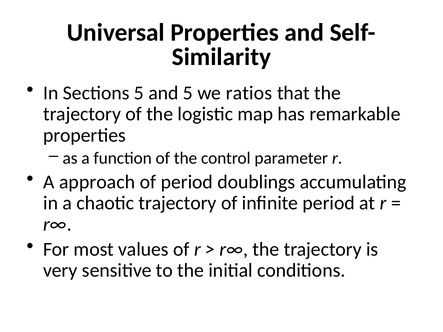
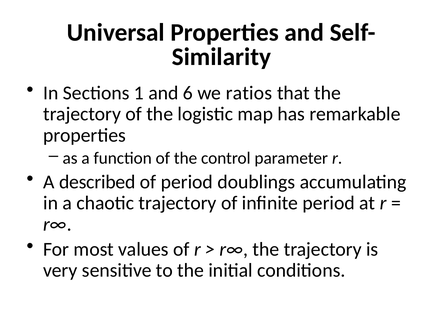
Sections 5: 5 -> 1 (139, 93)
and 5: 5 -> 6 (188, 93)
approach: approach -> described (97, 182)
